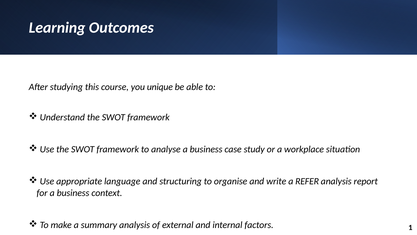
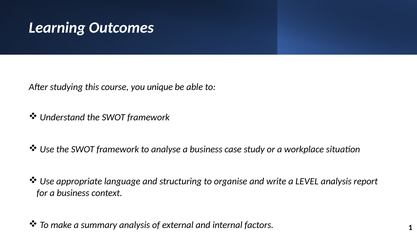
REFER: REFER -> LEVEL (307, 181)
